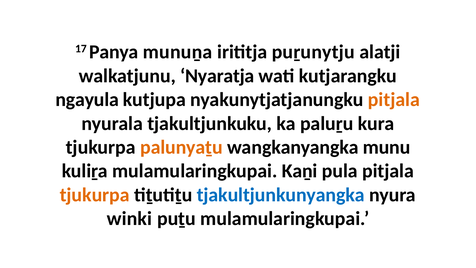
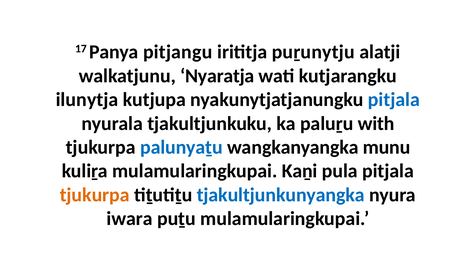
munuṉa: munuṉa -> pitjangu (178, 52)
ngayula: ngayula -> ilunytja (87, 100)
pitjala colour: orange -> blue (394, 100)
kura: kura -> with (376, 123)
palunyaṯu colour: orange -> blue (181, 147)
winki: winki -> iwara (130, 219)
